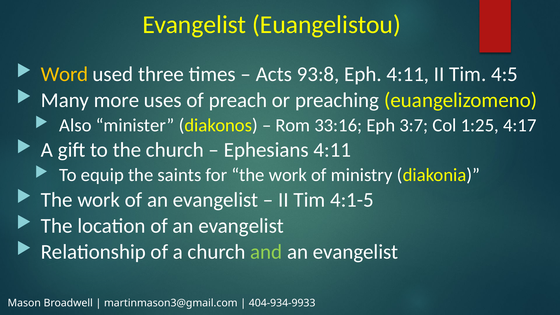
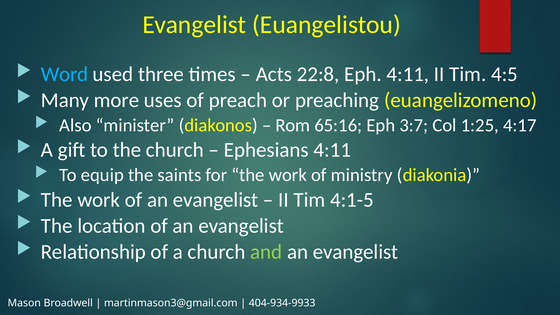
Word colour: yellow -> light blue (64, 74)
93:8: 93:8 -> 22:8 (318, 74)
33:16: 33:16 -> 65:16 (338, 125)
